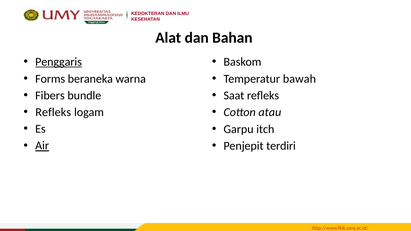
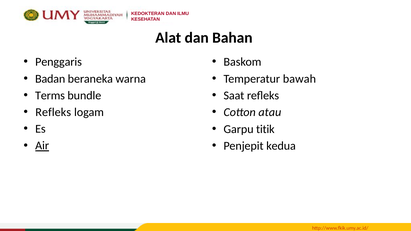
Penggaris underline: present -> none (59, 62)
Forms: Forms -> Badan (50, 79)
Fibers: Fibers -> Terms (50, 96)
itch: itch -> titik (265, 129)
terdiri: terdiri -> kedua (281, 146)
